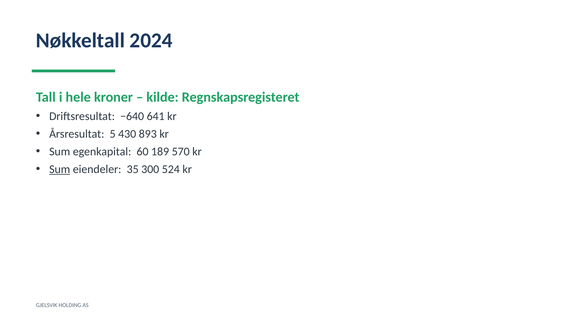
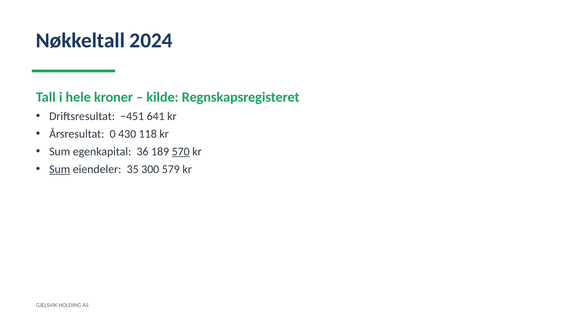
−640: −640 -> −451 (132, 116)
5: 5 -> 0 (113, 134)
893: 893 -> 118 (148, 134)
60: 60 -> 36 (143, 152)
570 underline: none -> present (181, 152)
524: 524 -> 579 (171, 169)
